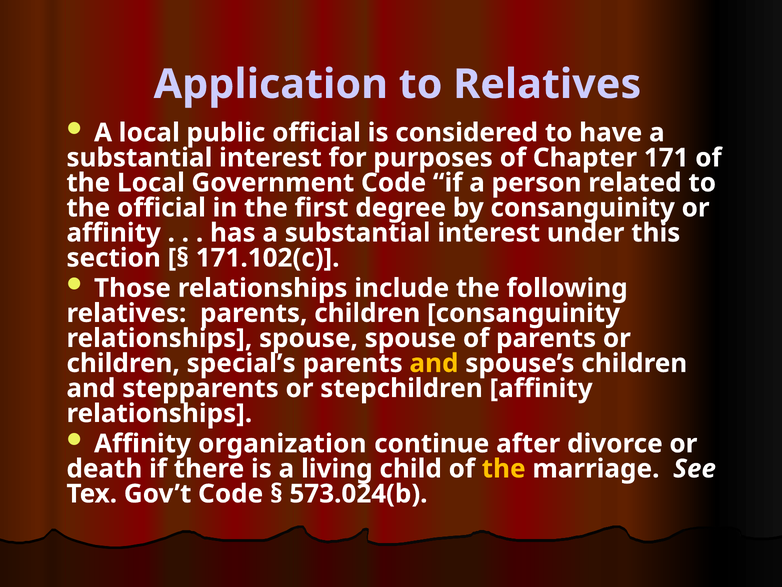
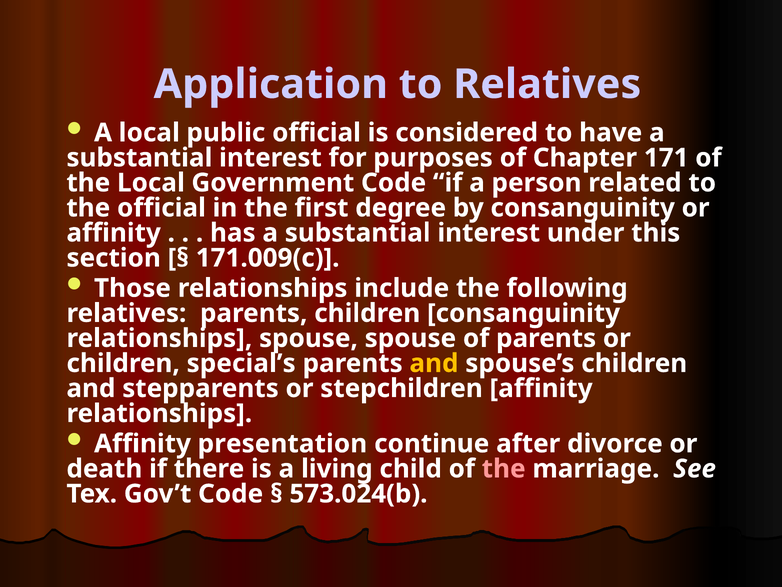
171.102(c: 171.102(c -> 171.009(c (268, 258)
organization: organization -> presentation (282, 443)
the colour: yellow -> pink (504, 468)
